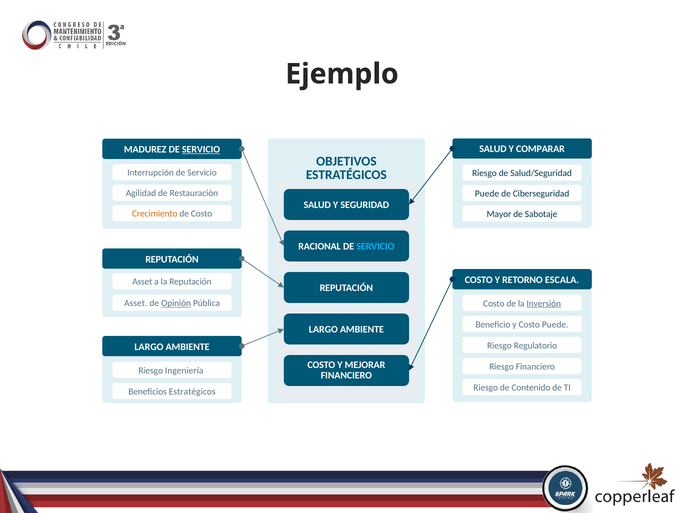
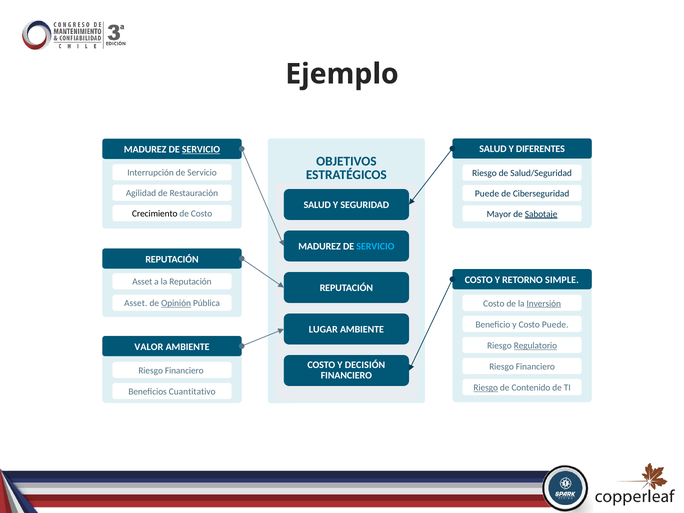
COMPARAR: COMPARAR -> DIFERENTES (540, 149)
Crecimiento colour: orange -> black (155, 214)
Sabotaje underline: none -> present (541, 214)
RACIONAL: RACIONAL -> MADUREZ (320, 247)
ESCALA: ESCALA -> SIMPLE (562, 280)
LARGO: LARGO -> LUGAR (323, 330)
Regulatorio underline: none -> present (535, 346)
LARGO: LARGO -> VALOR (149, 347)
MEJORAR: MEJORAR -> DECISIÓN (365, 365)
Ingeniería: Ingeniería -> Financiero (184, 371)
Riesgo underline: none -> present (486, 388)
Beneficios Estratégicos: Estratégicos -> Cuantitativo (192, 392)
